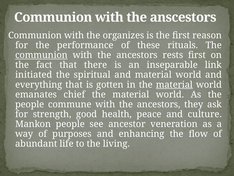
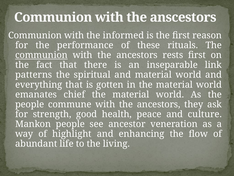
organizes: organizes -> informed (123, 35)
initiated: initiated -> patterns (34, 75)
material underline: present -> none (174, 84)
purposes: purposes -> highlight (72, 134)
